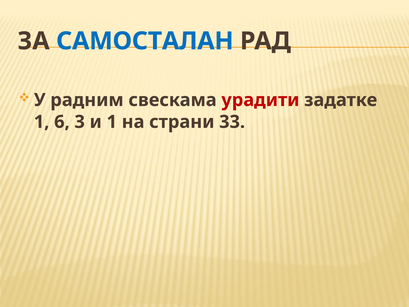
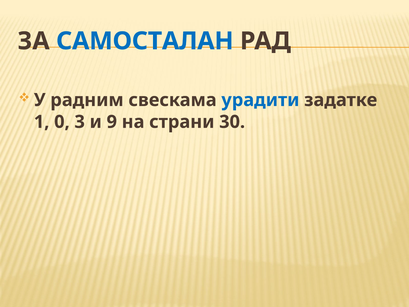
урадити colour: red -> blue (260, 100)
6: 6 -> 0 (62, 122)
и 1: 1 -> 9 (112, 122)
33: 33 -> 30 (232, 122)
